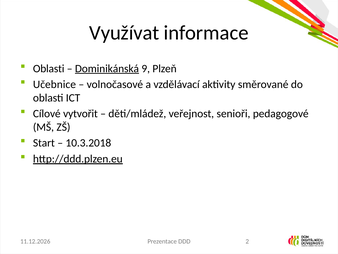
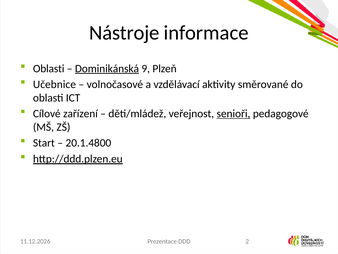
Využívat: Využívat -> Nástroje (124, 33)
vytvořit: vytvořit -> zařízení (80, 113)
senioři underline: none -> present (233, 113)
10.3.2018: 10.3.2018 -> 20.1.4800 (88, 143)
